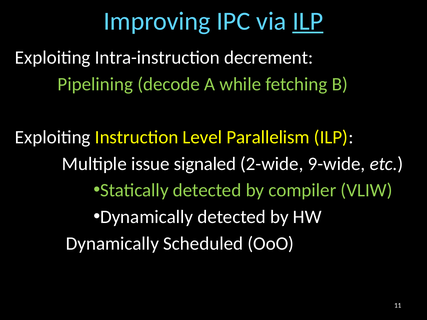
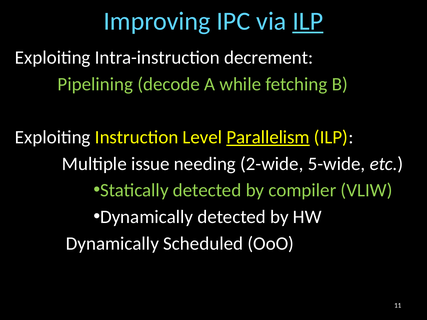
Parallelism underline: none -> present (268, 137)
signaled: signaled -> needing (205, 164)
9-wide: 9-wide -> 5-wide (336, 164)
